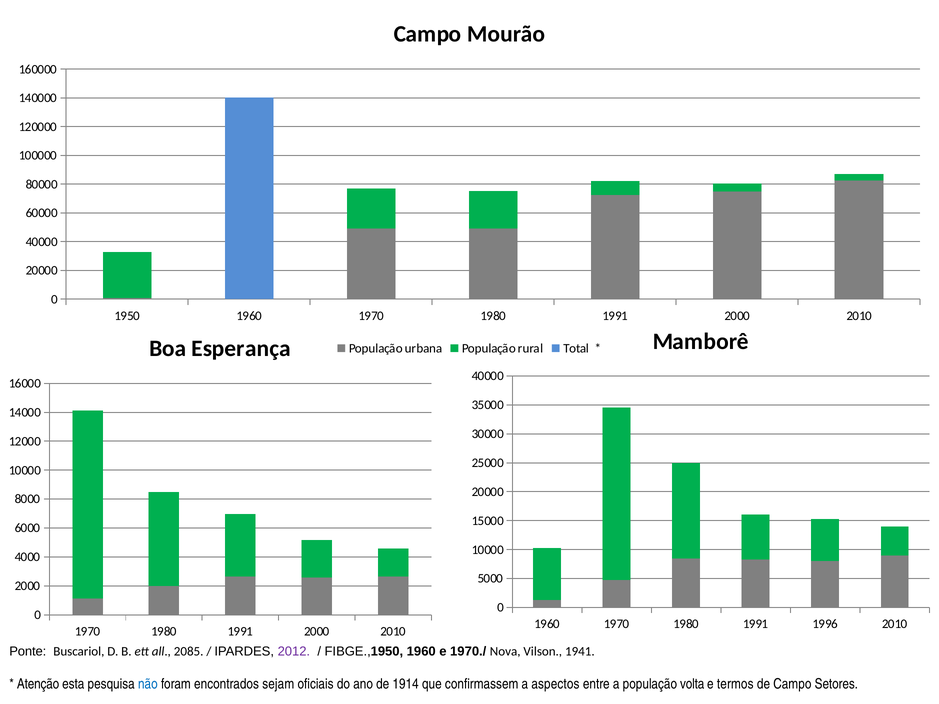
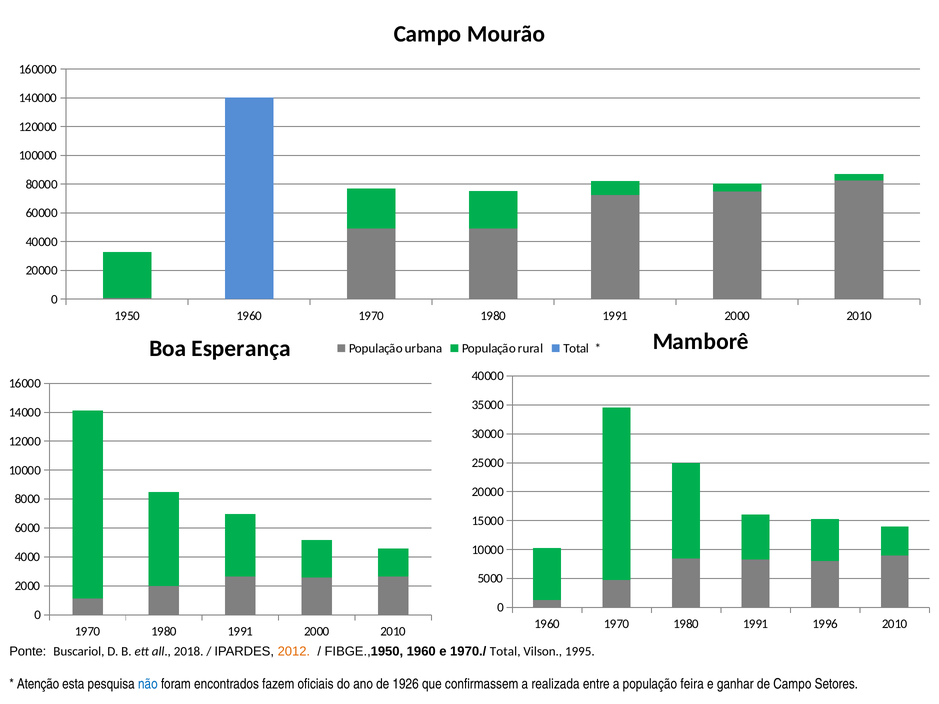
2085: 2085 -> 2018 (189, 652)
2012 colour: purple -> orange (294, 652)
1970./ Nova: Nova -> Total (505, 652)
1941: 1941 -> 1995 (580, 652)
sejam: sejam -> fazem (278, 684)
1914: 1914 -> 1926 (406, 684)
aspectos: aspectos -> realizada (555, 684)
volta: volta -> feira (692, 684)
termos: termos -> ganhar (735, 684)
